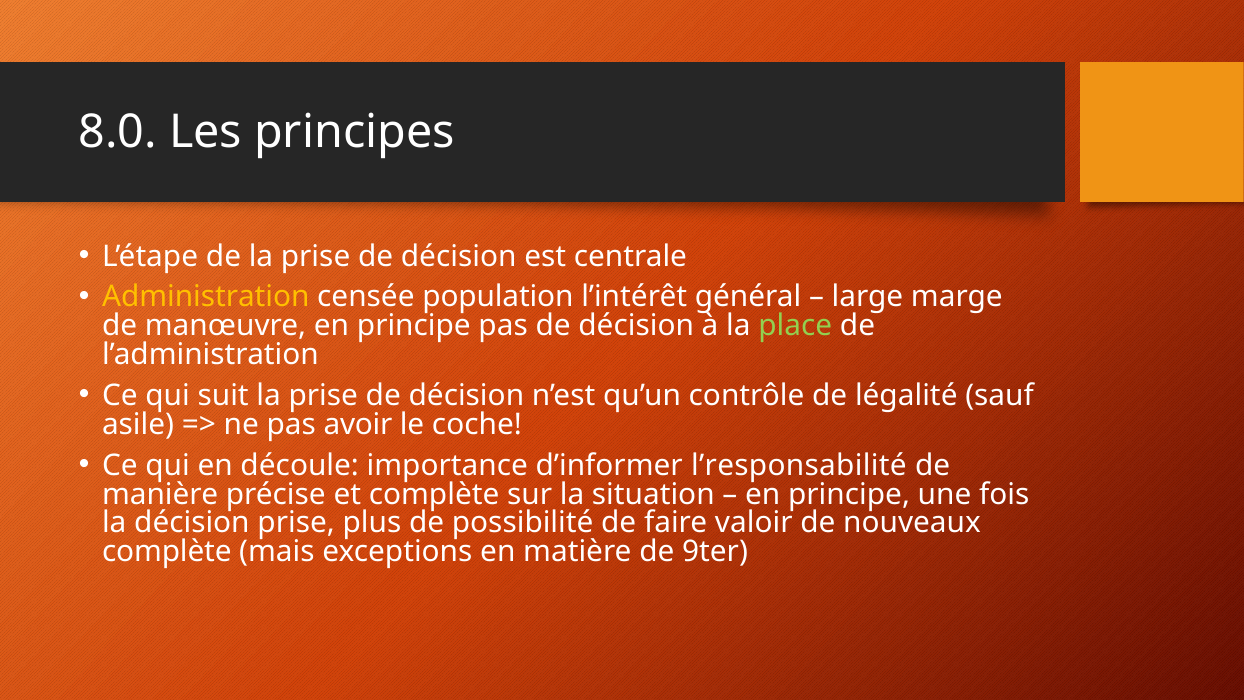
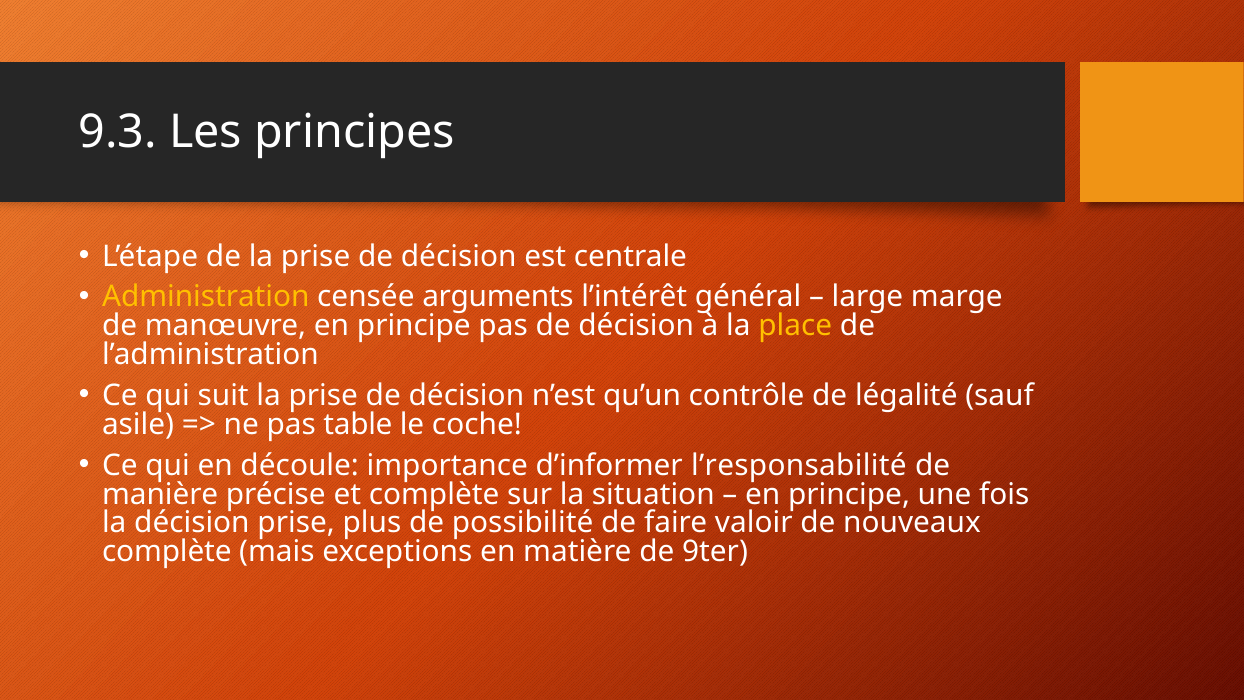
8.0: 8.0 -> 9.3 (118, 132)
population: population -> arguments (498, 297)
place colour: light green -> yellow (795, 326)
avoir: avoir -> table (358, 424)
